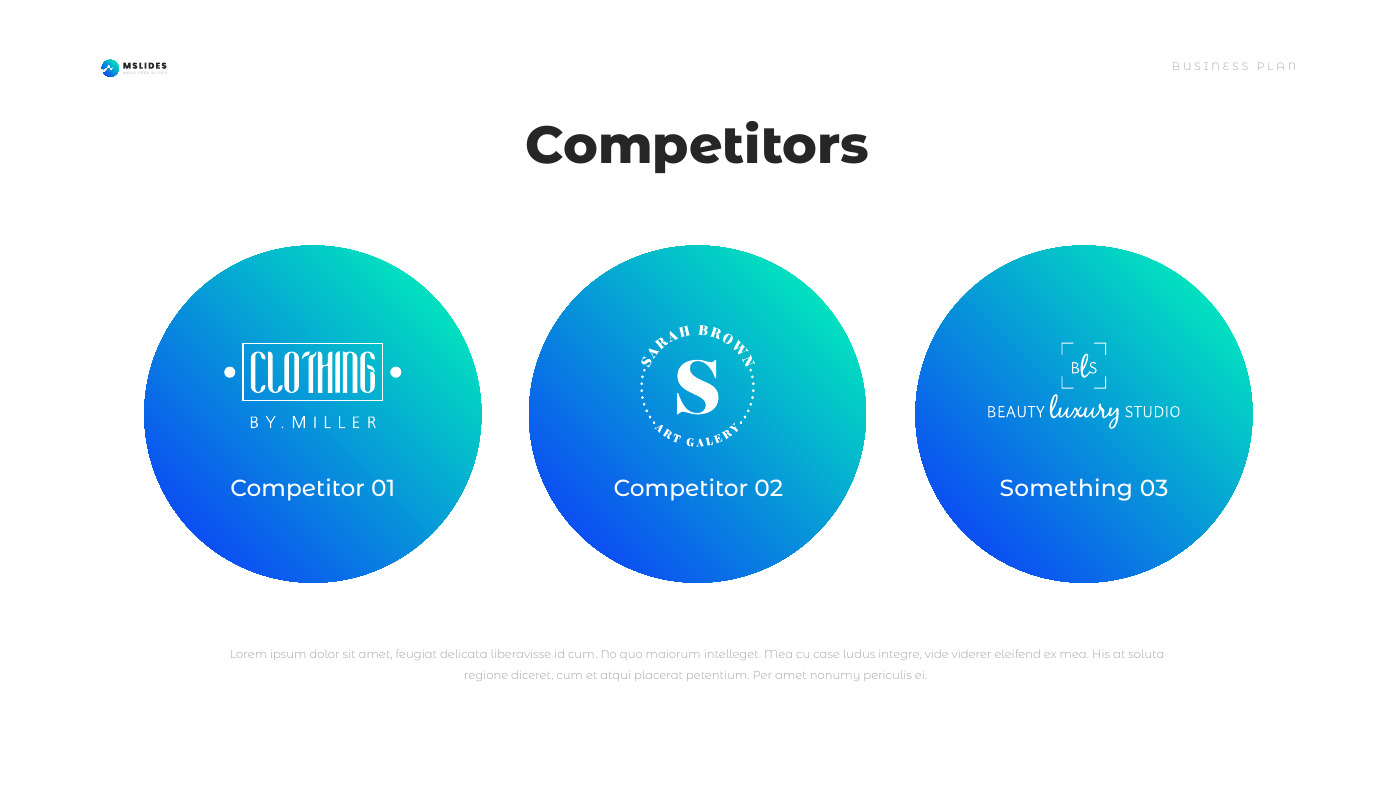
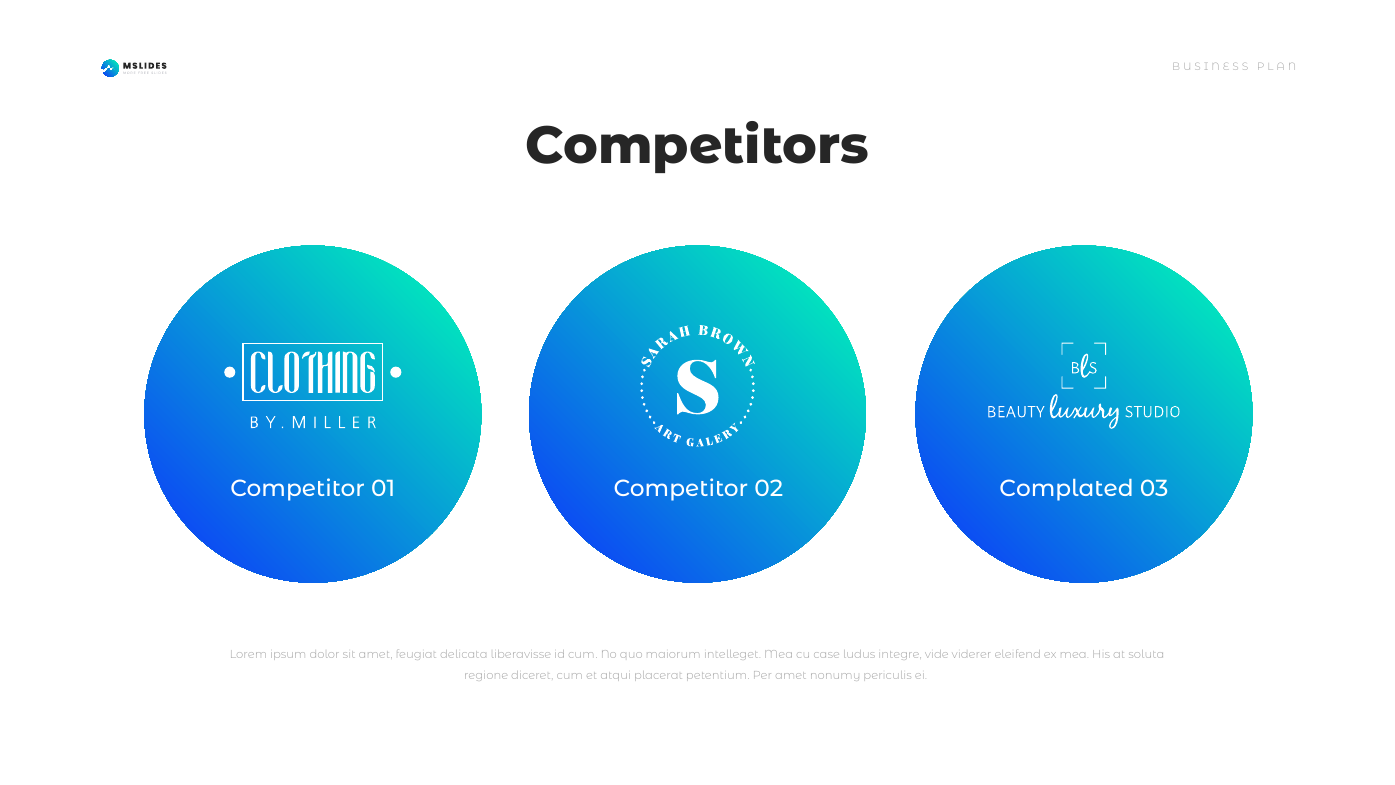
Something: Something -> Complated (1066, 488)
